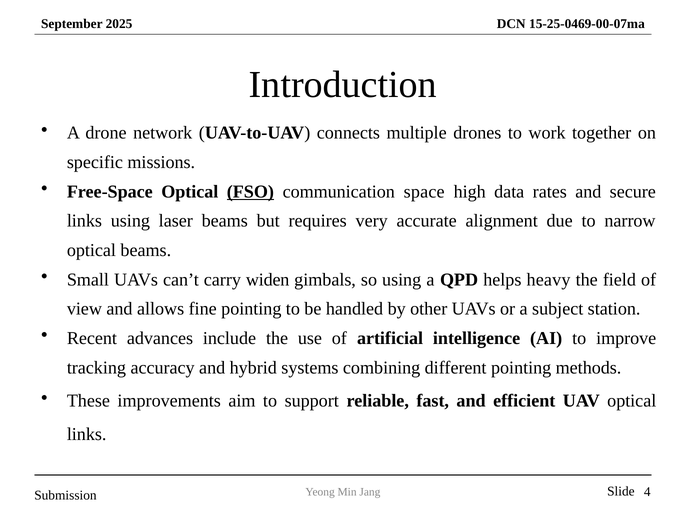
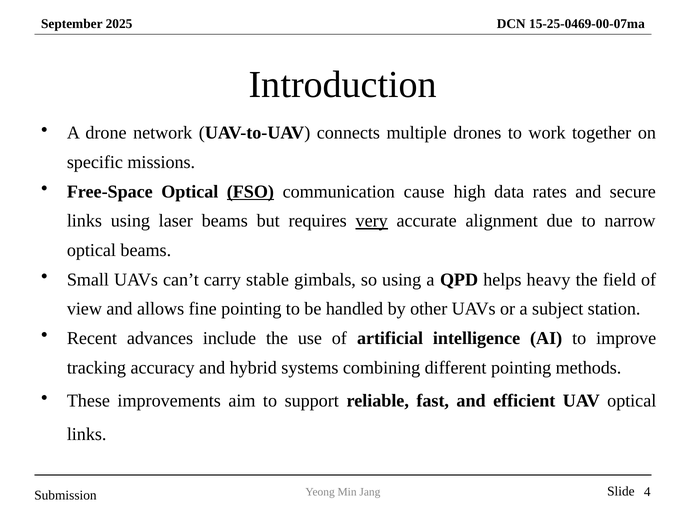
space: space -> cause (424, 191)
very underline: none -> present (372, 221)
widen: widen -> stable (267, 279)
